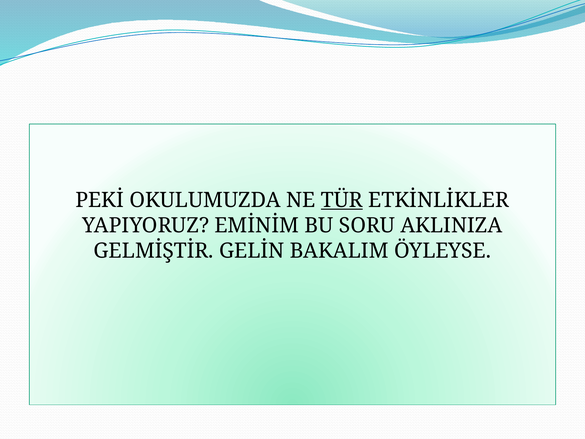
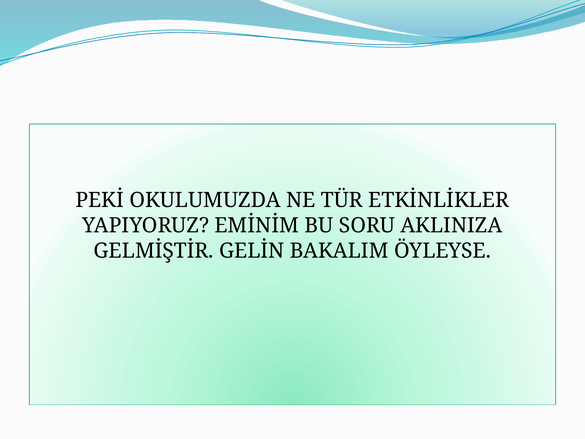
TÜR underline: present -> none (342, 200)
